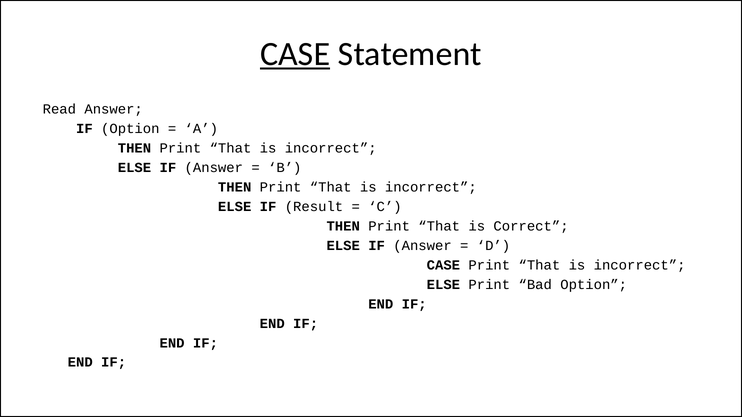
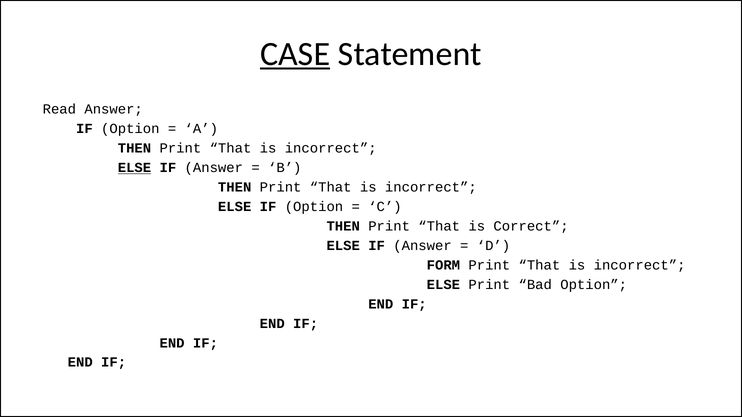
ELSE underline: none -> present (134, 168)
ELSE IF Result: Result -> Option (314, 207)
CASE: CASE -> FORM (443, 265)
